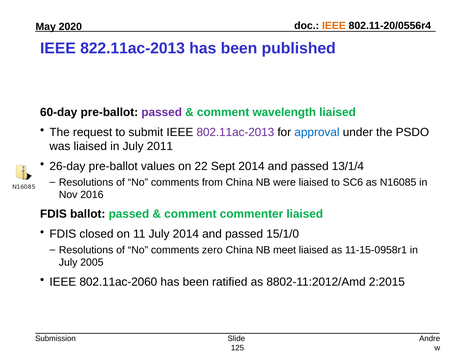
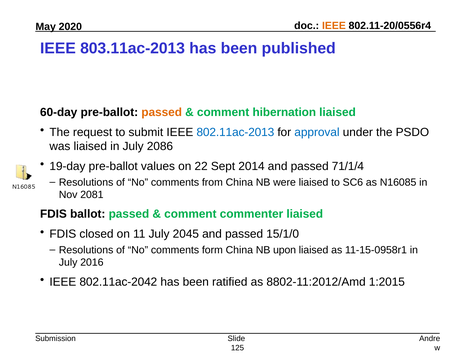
822.11ac-2013: 822.11ac-2013 -> 803.11ac-2013 (133, 48)
passed colour: purple -> orange (162, 112)
wavelength: wavelength -> hibernation (284, 112)
802.11ac-2013 colour: purple -> blue (235, 132)
2011: 2011 -> 2086 (160, 146)
26-day: 26-day -> 19-day (67, 166)
13/1/4: 13/1/4 -> 71/1/4 (348, 166)
2016: 2016 -> 2081 (92, 195)
July 2014: 2014 -> 2045 (186, 234)
zero: zero -> form (212, 250)
meet: meet -> upon (285, 250)
2005: 2005 -> 2016 (92, 263)
802.11ac-2060: 802.11ac-2060 -> 802.11ac-2042 (118, 282)
2:2015: 2:2015 -> 1:2015 (387, 282)
